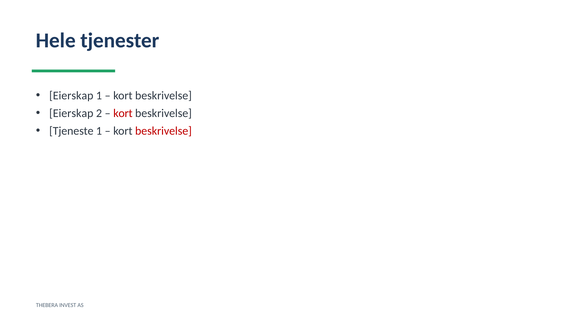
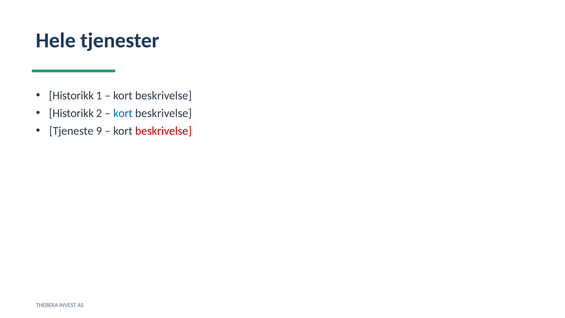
Eierskap: Eierskap -> Historikk (71, 96)
Eierskap: Eierskap -> Historikk (71, 113)
kort colour: red -> blue (123, 113)
Tjeneste 1: 1 -> 9 (99, 131)
